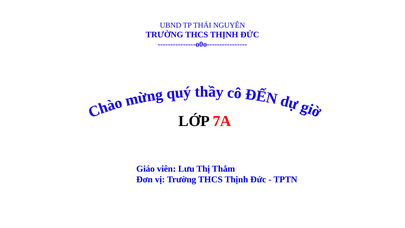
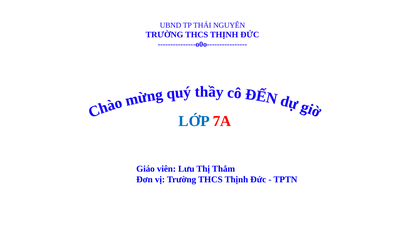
LỚP colour: black -> blue (194, 121)
